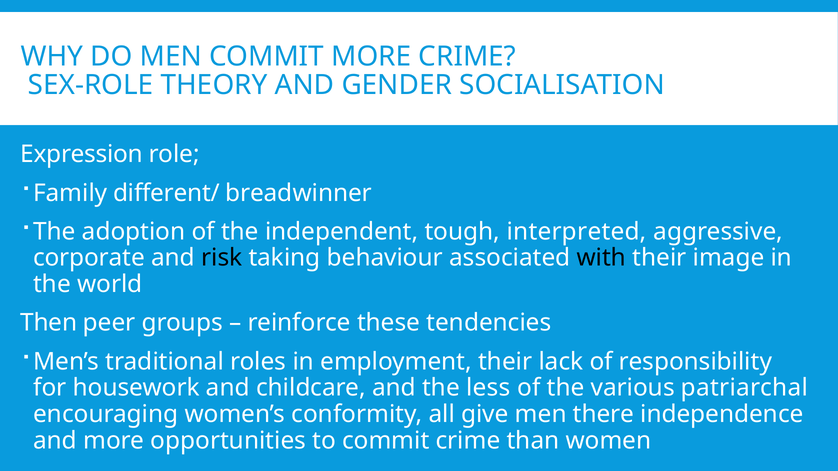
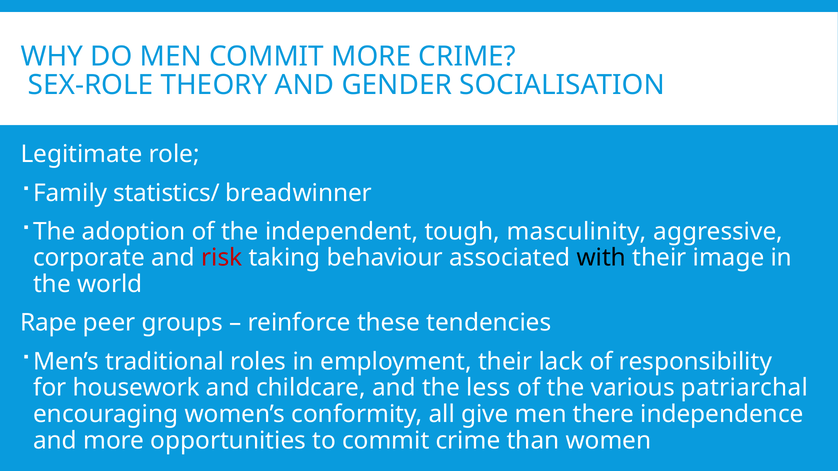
Expression: Expression -> Legitimate (82, 154)
different/: different/ -> statistics/ (167, 193)
interpreted: interpreted -> masculinity (577, 232)
risk colour: black -> red (222, 258)
Then: Then -> Rape (49, 323)
